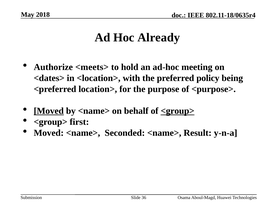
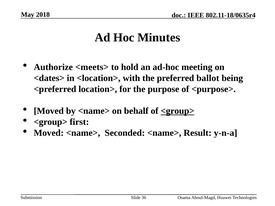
Already: Already -> Minutes (159, 37)
policy: policy -> ballot (208, 78)
Moved underline: present -> none (49, 111)
